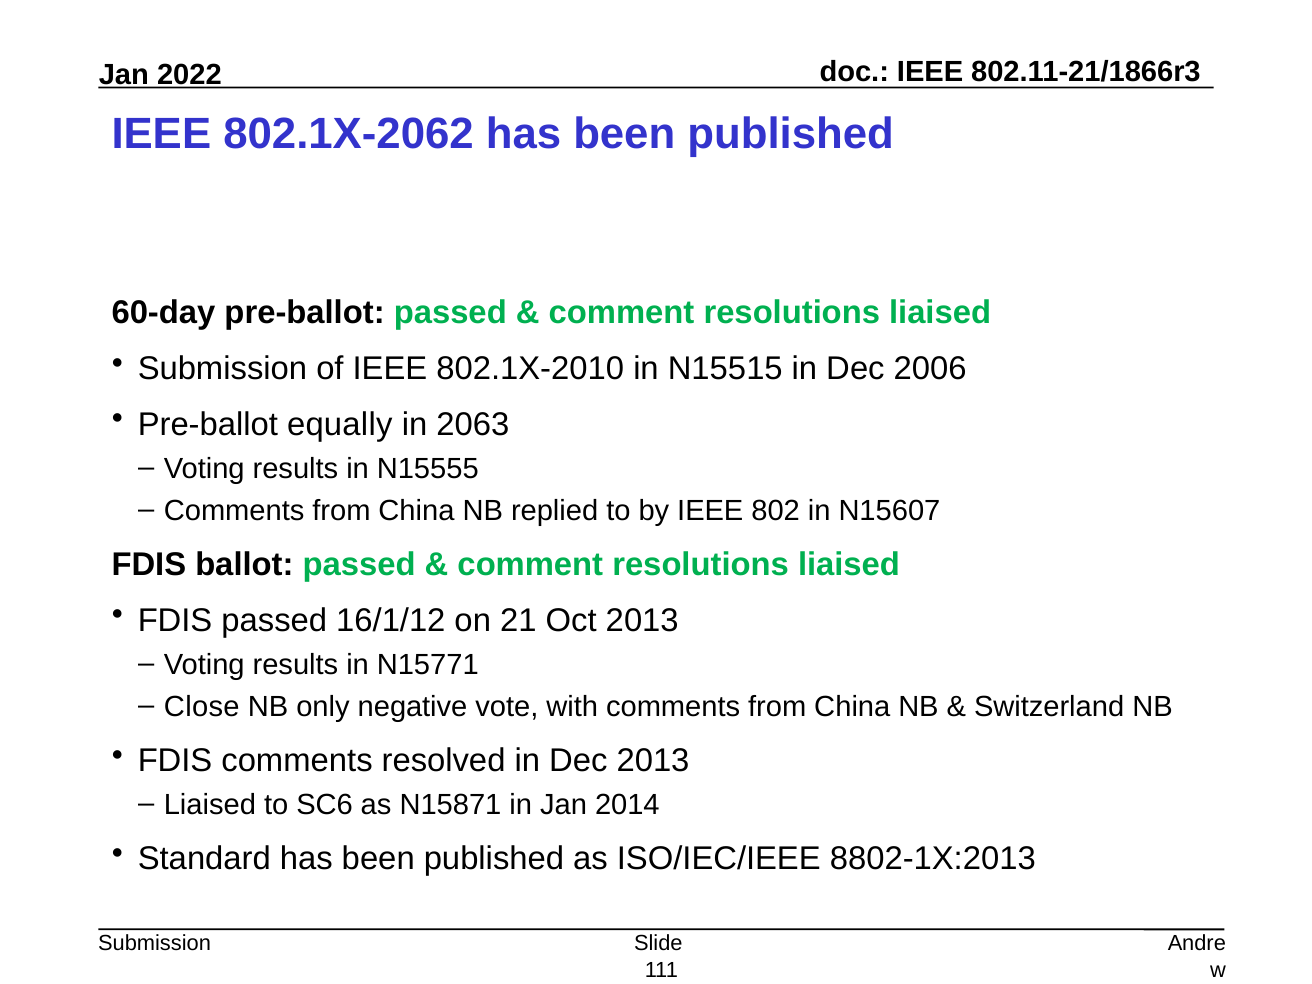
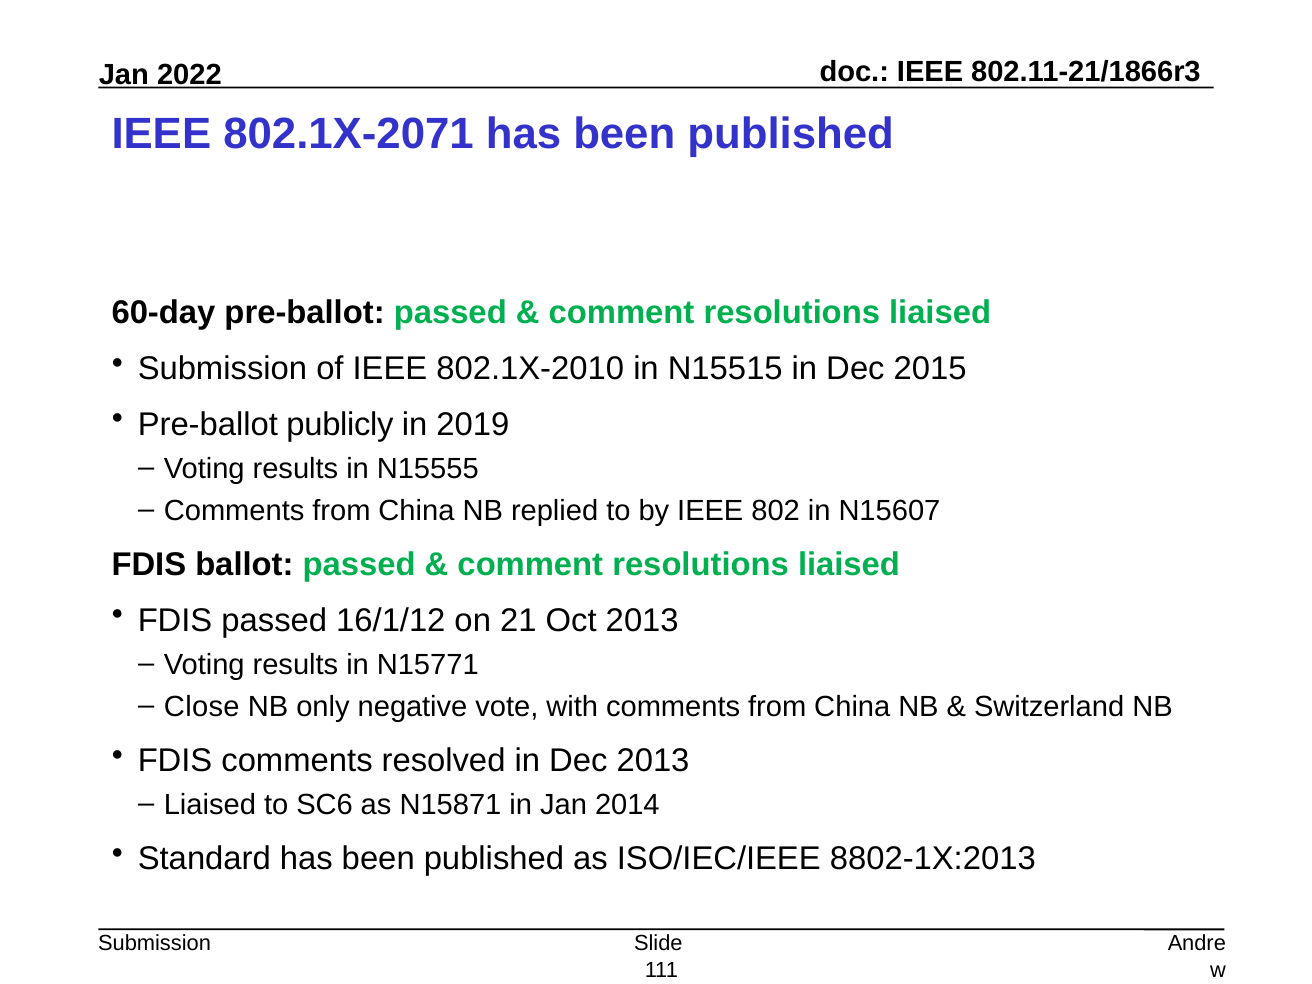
802.1X-2062: 802.1X-2062 -> 802.1X-2071 (349, 134)
2006: 2006 -> 2015 (930, 369)
equally: equally -> publicly (340, 424)
2063: 2063 -> 2019 (473, 424)
